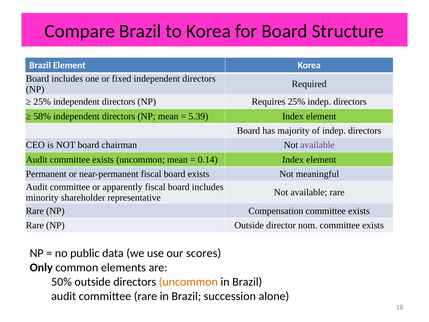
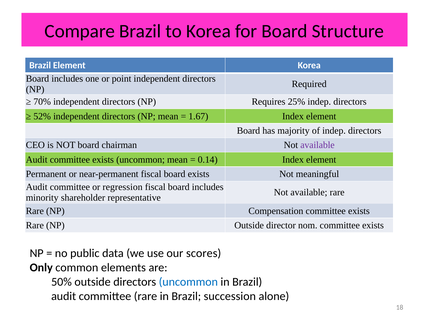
fixed: fixed -> point (122, 79)
25%: 25% -> 70% (42, 102)
58%: 58% -> 52% (42, 116)
5.39: 5.39 -> 1.67 (198, 116)
apparently: apparently -> regression (123, 187)
uncommon colour: orange -> blue (188, 282)
